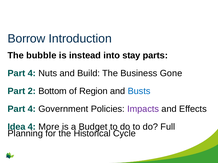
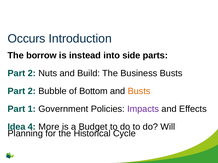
Borrow: Borrow -> Occurs (26, 39)
bubble: bubble -> borrow (41, 56)
stay: stay -> side (131, 56)
4: 4 -> 2 (32, 74)
Business Gone: Gone -> Busts (171, 74)
Bottom: Bottom -> Bubble (53, 91)
Region: Region -> Bottom (93, 91)
Busts colour: blue -> orange (139, 91)
4: 4 -> 1 (32, 109)
Full: Full -> Will (168, 127)
